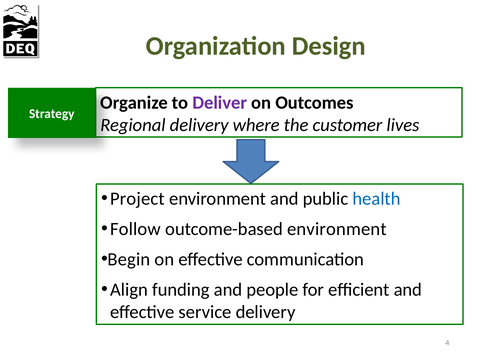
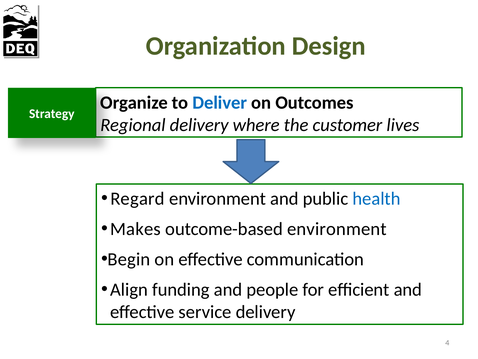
Deliver colour: purple -> blue (220, 102)
Project: Project -> Regard (137, 198)
Follow: Follow -> Makes (135, 229)
